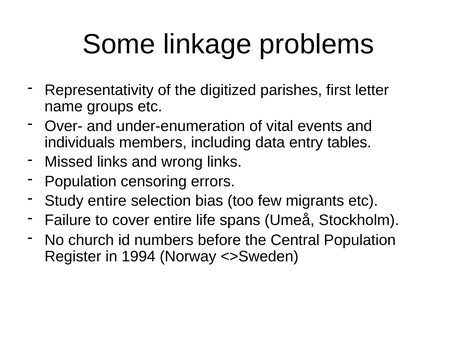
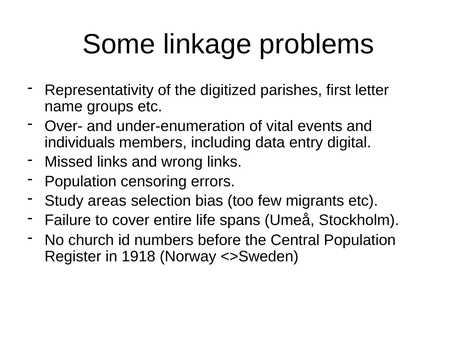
tables: tables -> digital (349, 143)
Study entire: entire -> areas (107, 201)
1994: 1994 -> 1918 (139, 257)
